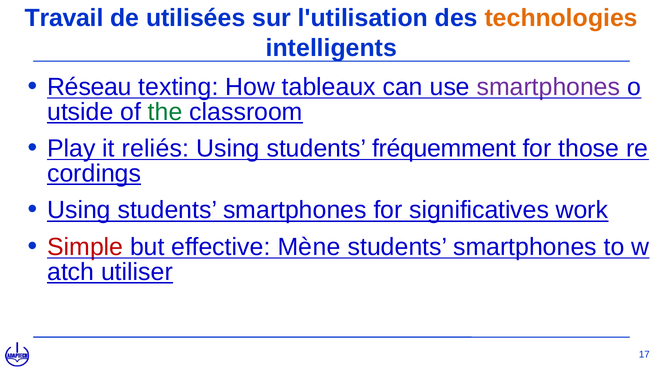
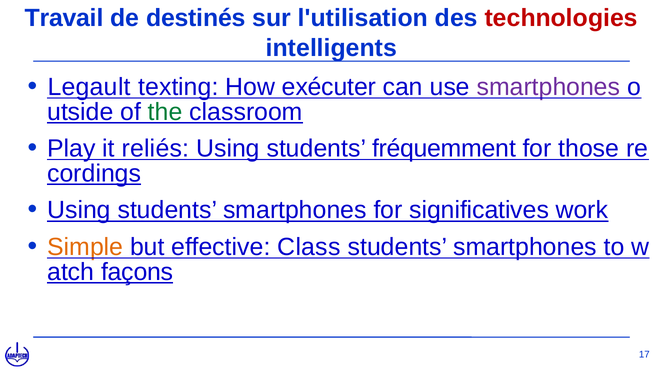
utilisées: utilisées -> destinés (196, 18)
technologies colour: orange -> red (561, 18)
Réseau: Réseau -> Legault (89, 87)
tableaux: tableaux -> exécuter (329, 87)
Simple colour: red -> orange (85, 247)
Mène: Mène -> Class (309, 247)
utiliser: utiliser -> façons (137, 272)
